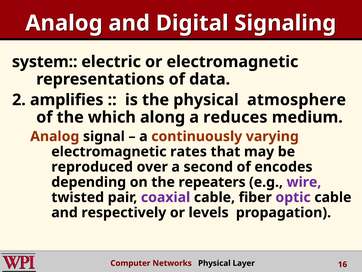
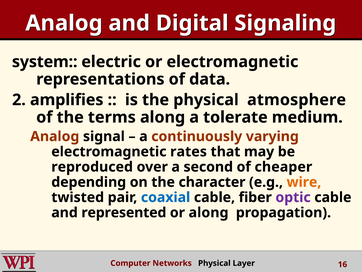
which: which -> terms (112, 117)
reduces: reduces -> tolerate (235, 117)
encodes: encodes -> cheaper (283, 167)
repeaters: repeaters -> character (212, 182)
wire colour: purple -> orange (304, 182)
coaxial colour: purple -> blue (166, 197)
respectively: respectively -> represented (124, 212)
or levels: levels -> along (209, 212)
